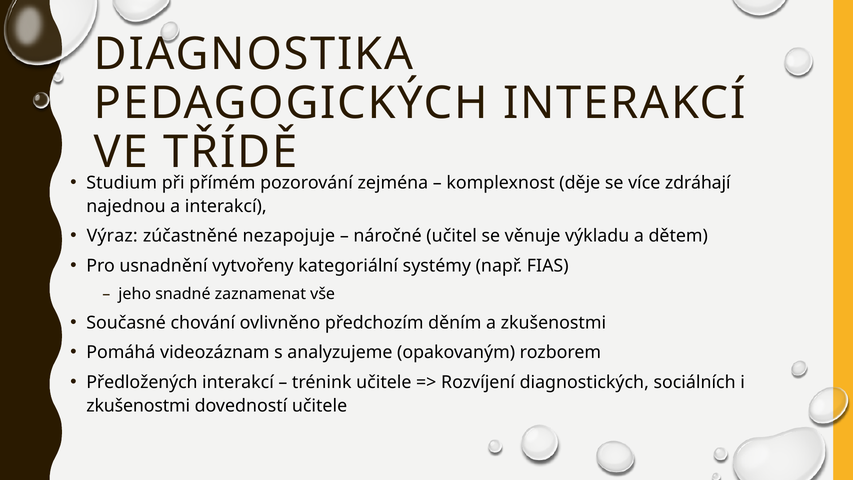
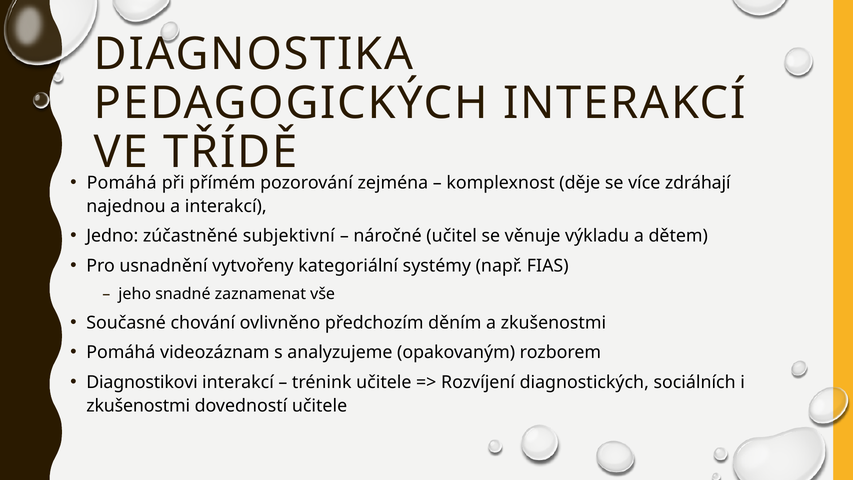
Studium: Studium -> Pomáhá (122, 183)
Výraz: Výraz -> Jedno (112, 236)
nezapojuje: nezapojuje -> subjektivní (289, 236)
Předložených: Předložených -> Diagnostikovi (142, 382)
